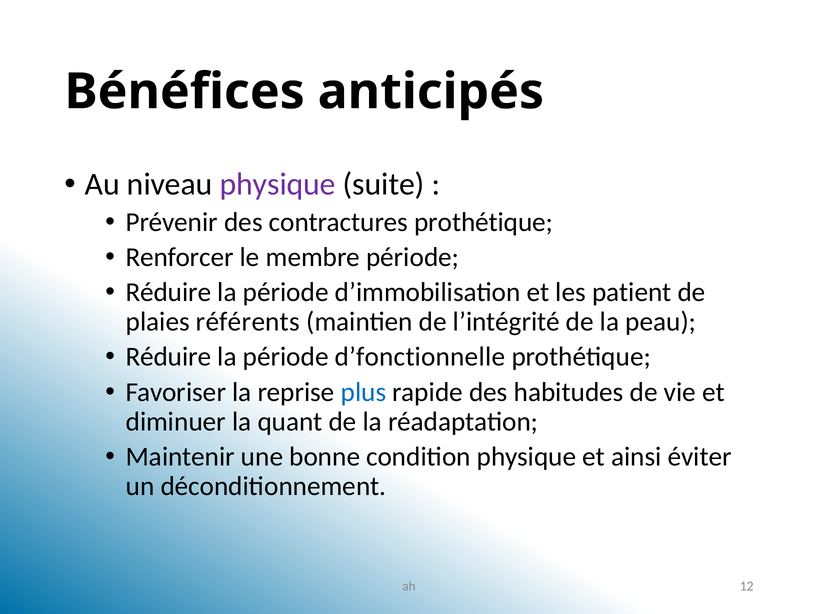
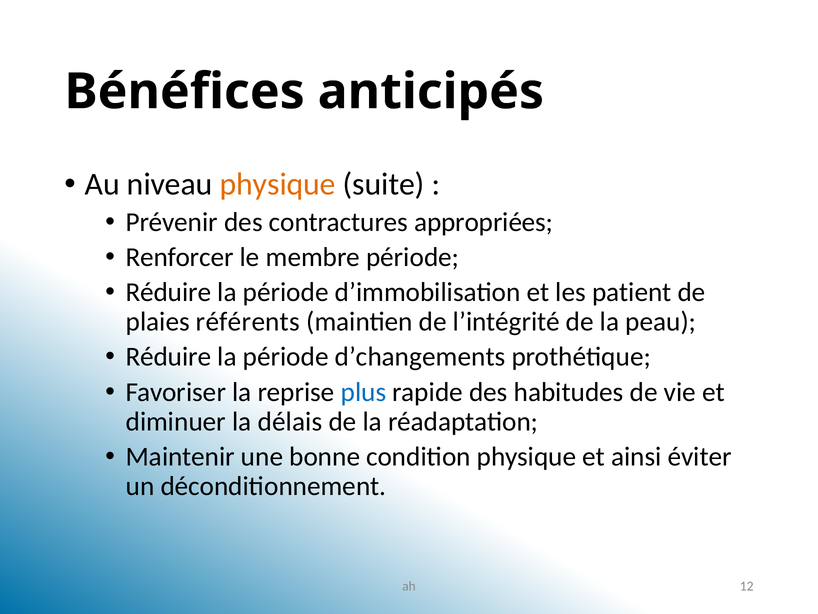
physique colour: purple -> orange (278, 184)
contractures prothétique: prothétique -> appropriées (484, 222)
d’fonctionnelle: d’fonctionnelle -> d’changements (420, 357)
quant: quant -> délais (290, 421)
